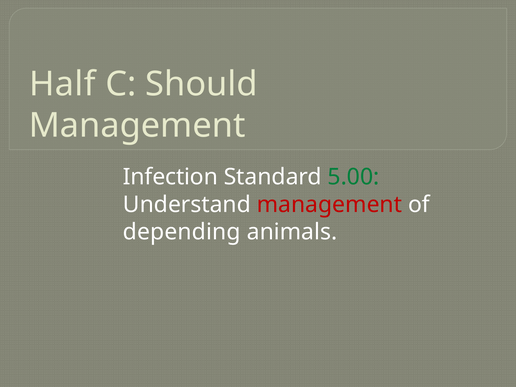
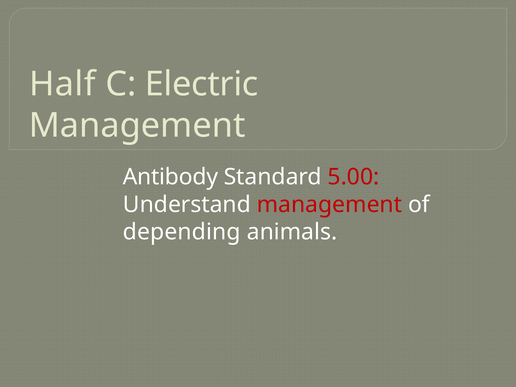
Should: Should -> Electric (202, 84)
Infection: Infection -> Antibody (170, 177)
5.00 colour: green -> red (353, 177)
